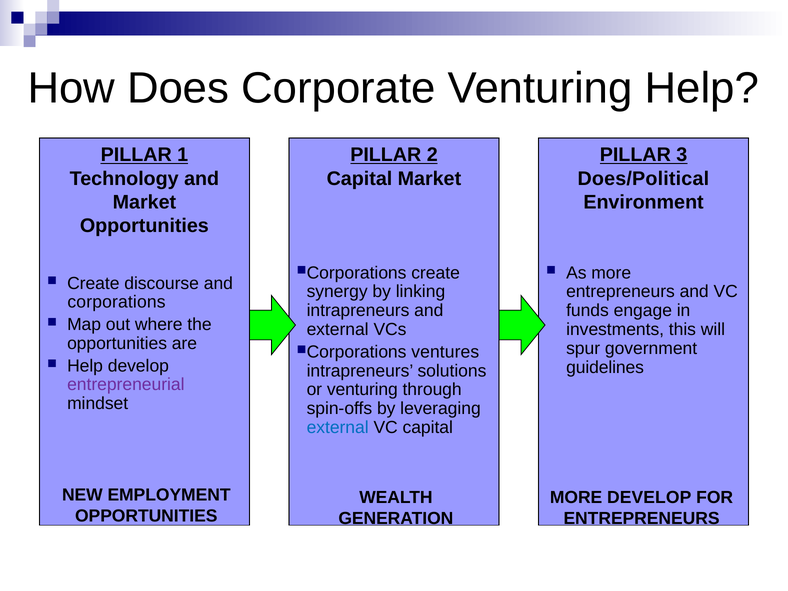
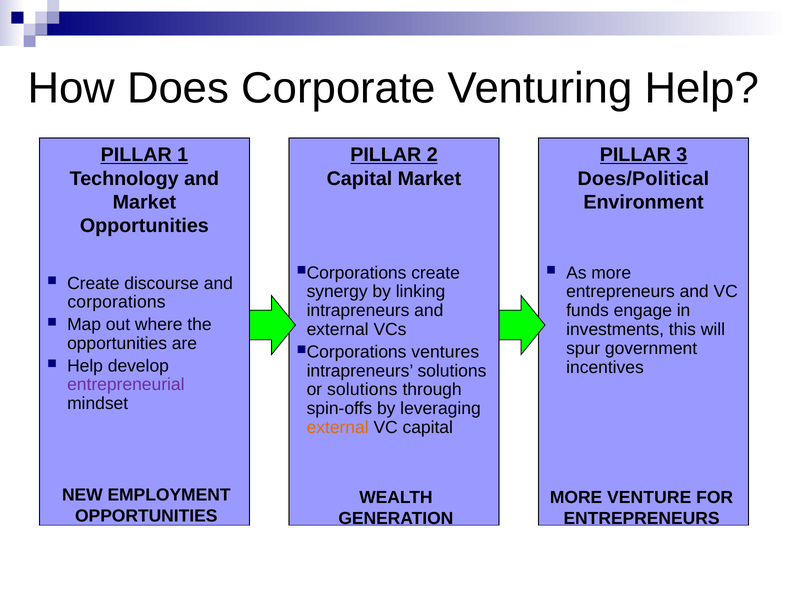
guidelines: guidelines -> incentives (605, 367)
or venturing: venturing -> solutions (362, 390)
external colour: blue -> orange (338, 427)
MORE DEVELOP: DEVELOP -> VENTURE (649, 497)
